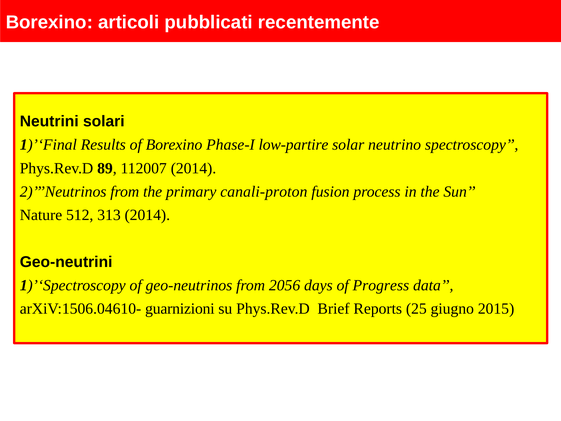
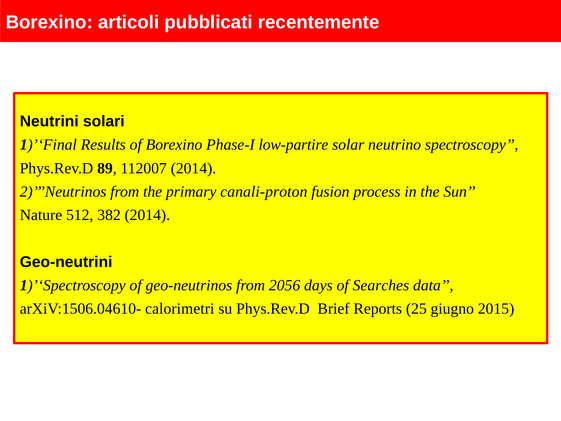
313: 313 -> 382 (109, 215)
Progress: Progress -> Searches (381, 285)
guarnizioni: guarnizioni -> calorimetri (180, 308)
